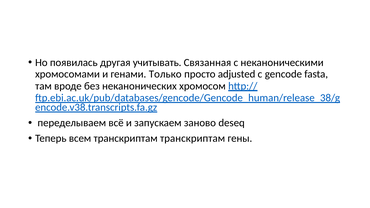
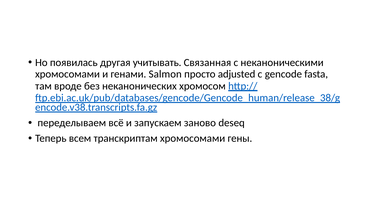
Только: Только -> Salmon (165, 74)
транскриптам транскриптам: транскриптам -> хромосомами (193, 138)
